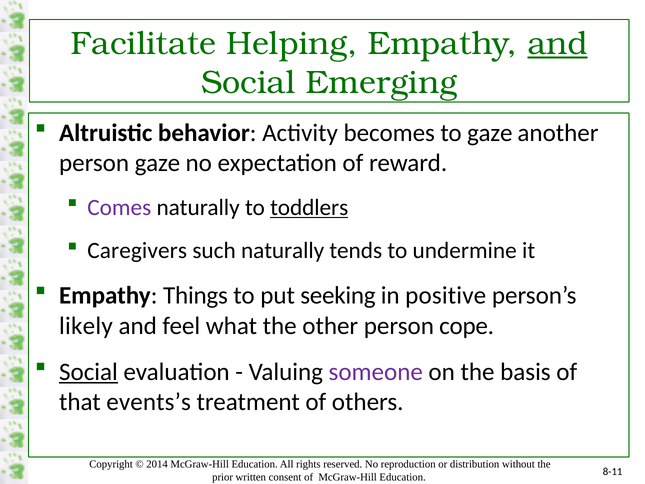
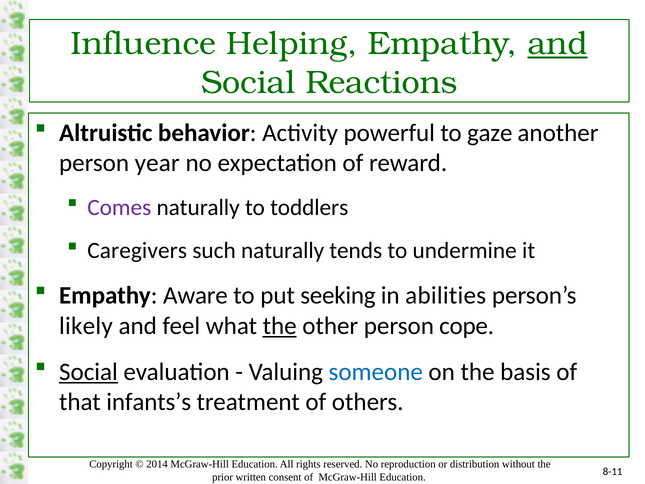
Facilitate: Facilitate -> Influence (143, 44)
Emerging: Emerging -> Reactions (382, 82)
becomes: becomes -> powerful (389, 133)
person gaze: gaze -> year (157, 163)
toddlers underline: present -> none (309, 207)
Things: Things -> Aware (195, 296)
positive: positive -> abilities (446, 296)
the underline: none -> present (280, 326)
someone colour: purple -> blue (376, 372)
events’s: events’s -> infants’s (149, 402)
